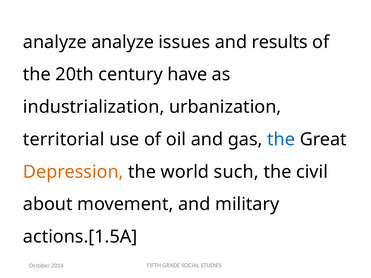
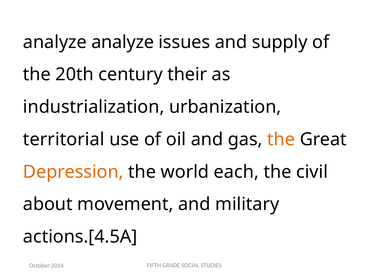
results: results -> supply (280, 42)
have: have -> their (187, 75)
the colour: blue -> orange (281, 140)
such: such -> each (236, 172)
actions.[1.5A: actions.[1.5A -> actions.[4.5A (80, 237)
